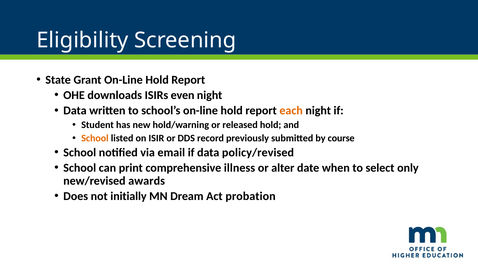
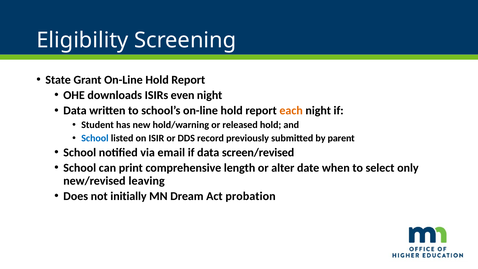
School colour: orange -> blue (95, 138)
course: course -> parent (341, 138)
policy/revised: policy/revised -> screen/revised (258, 152)
illness: illness -> length (240, 168)
awards: awards -> leaving (147, 181)
